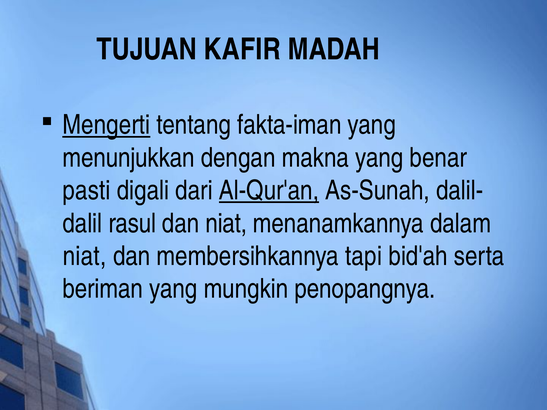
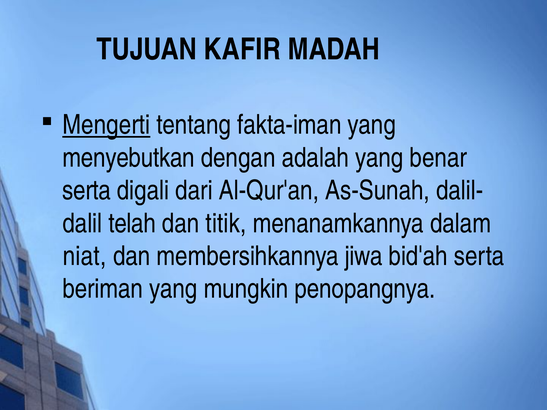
menunjukkan: menunjukkan -> menyebutkan (129, 158)
makna: makna -> adalah (315, 158)
pasti: pasti -> serta (87, 191)
Al-Qur'an underline: present -> none (269, 191)
rasul: rasul -> telah (132, 223)
dan niat: niat -> titik (226, 223)
tapi: tapi -> jiwa (364, 256)
